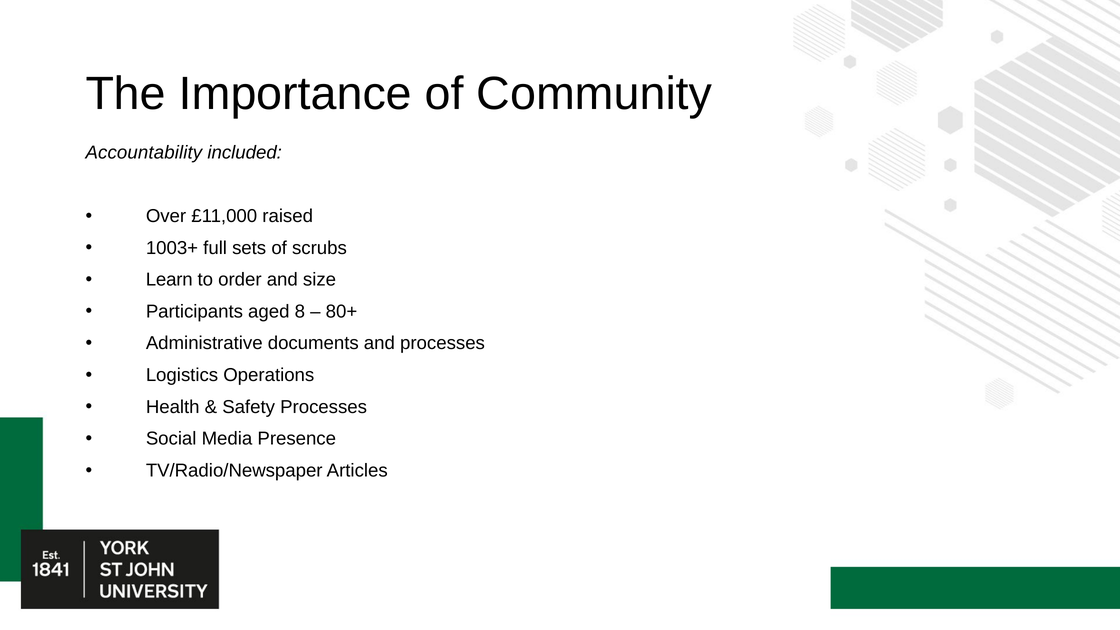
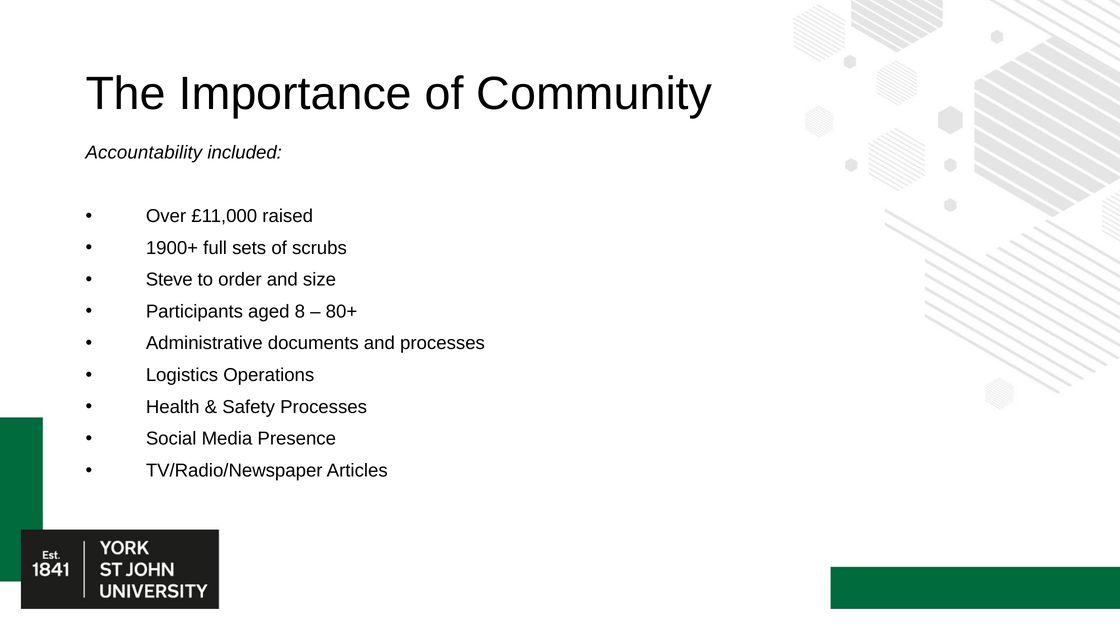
1003+: 1003+ -> 1900+ (172, 248)
Learn: Learn -> Steve (169, 280)
